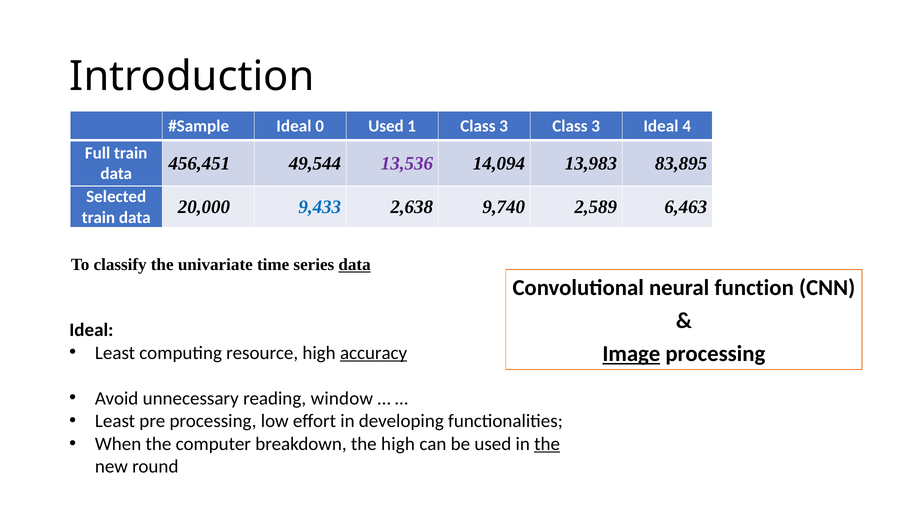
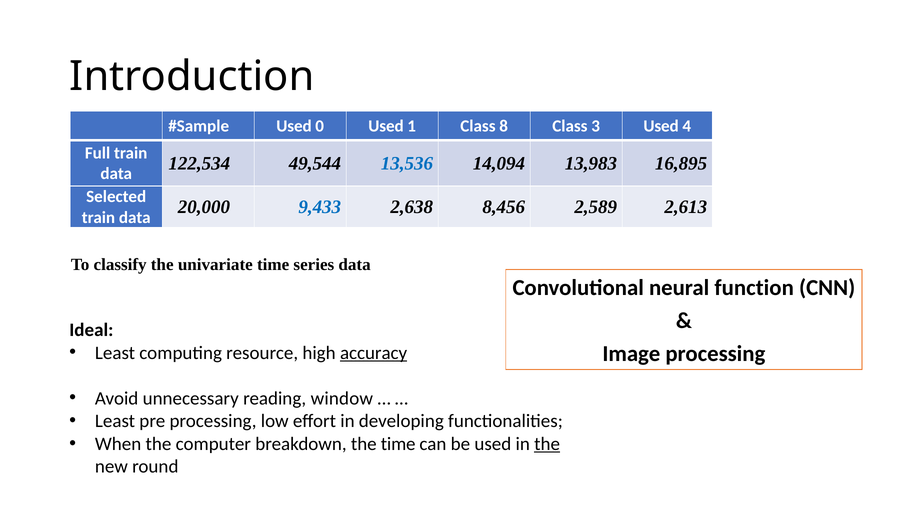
Ideal: Ideal -> Used (294, 126)
1 Class 3: 3 -> 8 (504, 126)
3 Ideal: Ideal -> Used (661, 126)
456,451: 456,451 -> 122,534 (199, 163)
13,536 colour: purple -> blue (407, 163)
83,895: 83,895 -> 16,895 (681, 163)
9,740: 9,740 -> 8,456 (504, 207)
6,463: 6,463 -> 2,613 (686, 207)
data underline: present -> none (355, 265)
Image underline: present -> none (631, 354)
the high: high -> time (398, 444)
